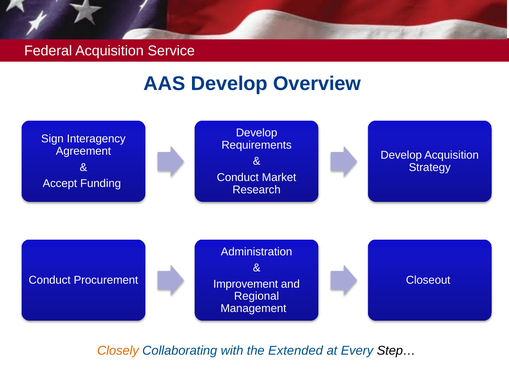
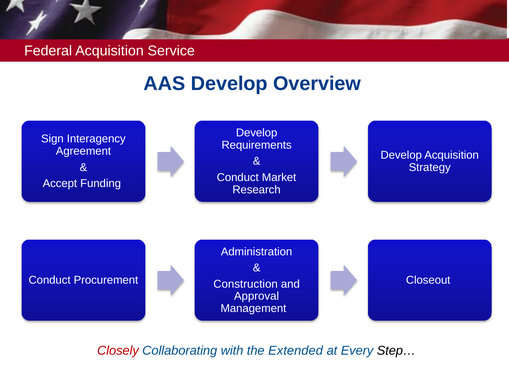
Improvement: Improvement -> Construction (246, 284)
Regional: Regional -> Approval (257, 296)
Closely colour: orange -> red (118, 350)
